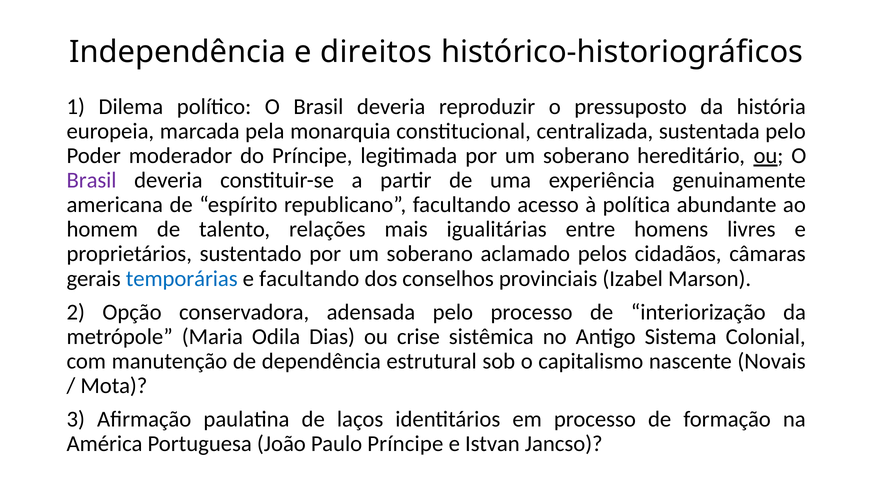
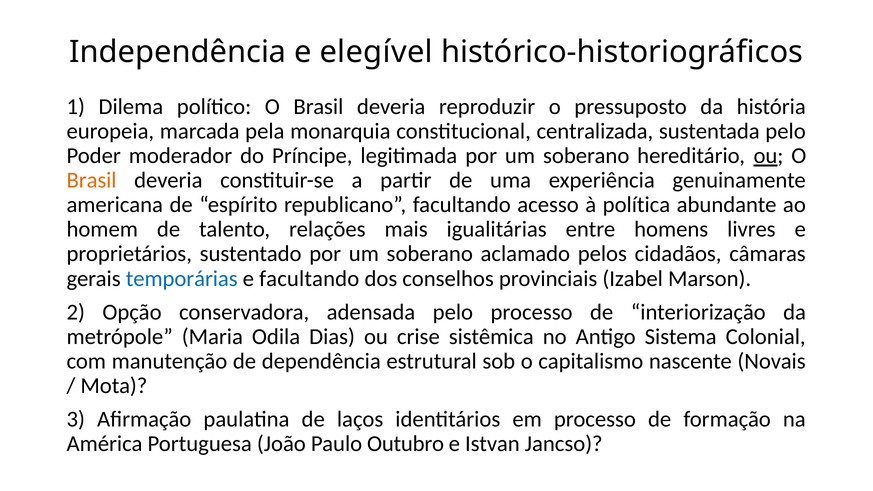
direitos: direitos -> elegível (376, 52)
Brasil colour: purple -> orange (92, 180)
Paulo Príncipe: Príncipe -> Outubro (406, 444)
